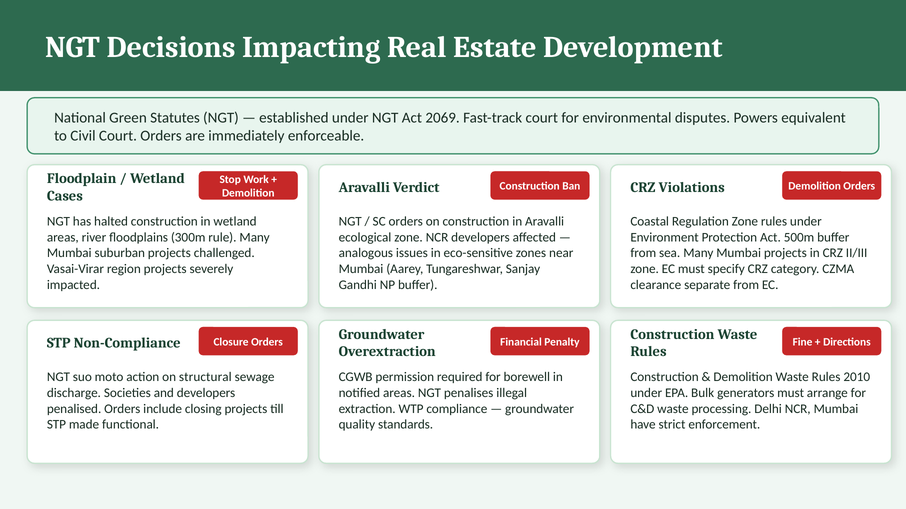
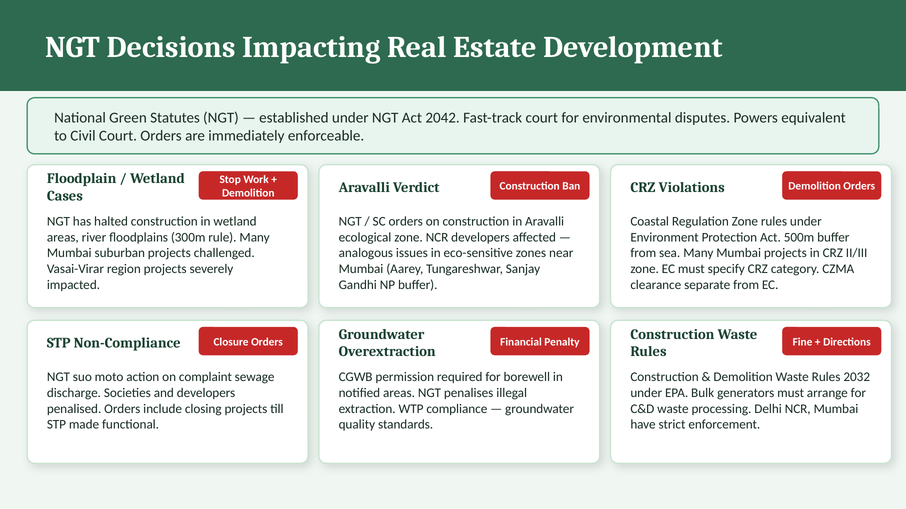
2069: 2069 -> 2042 (443, 118)
structural: structural -> complaint (205, 378)
2010: 2010 -> 2032 (857, 378)
